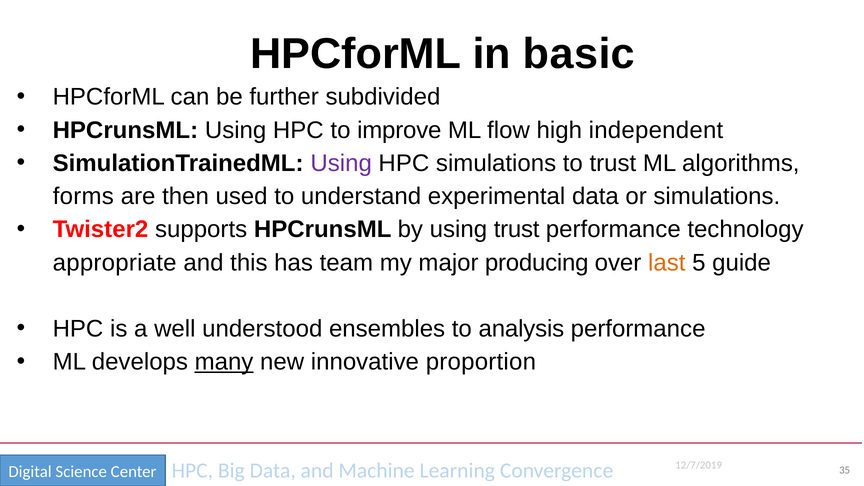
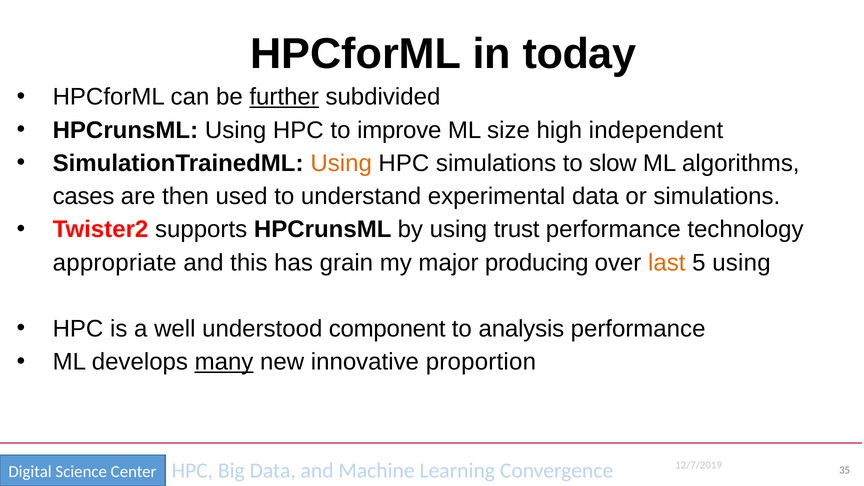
basic: basic -> today (579, 54)
further underline: none -> present (284, 97)
flow: flow -> size (508, 130)
Using colour: purple -> orange (341, 163)
to trust: trust -> slow (613, 163)
forms: forms -> cases (84, 196)
team: team -> grain (346, 263)
5 guide: guide -> using (741, 263)
ensembles: ensembles -> component (387, 329)
